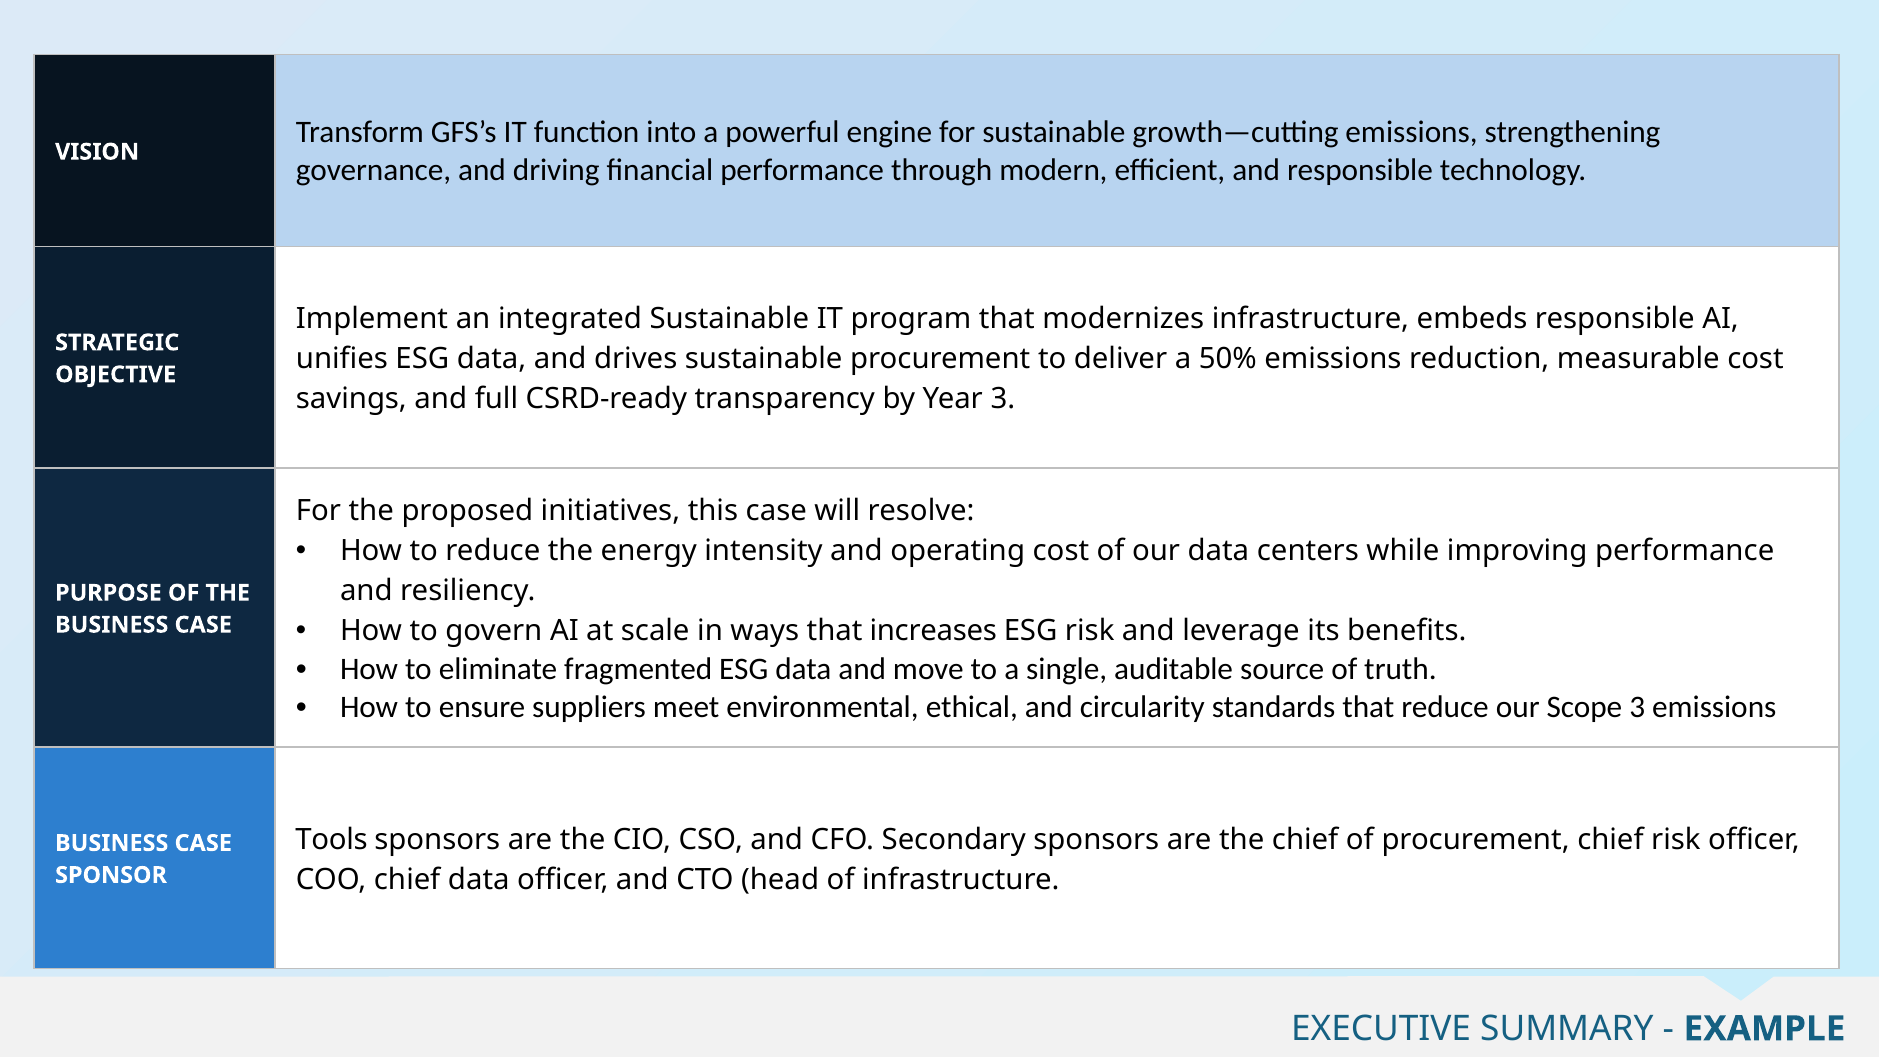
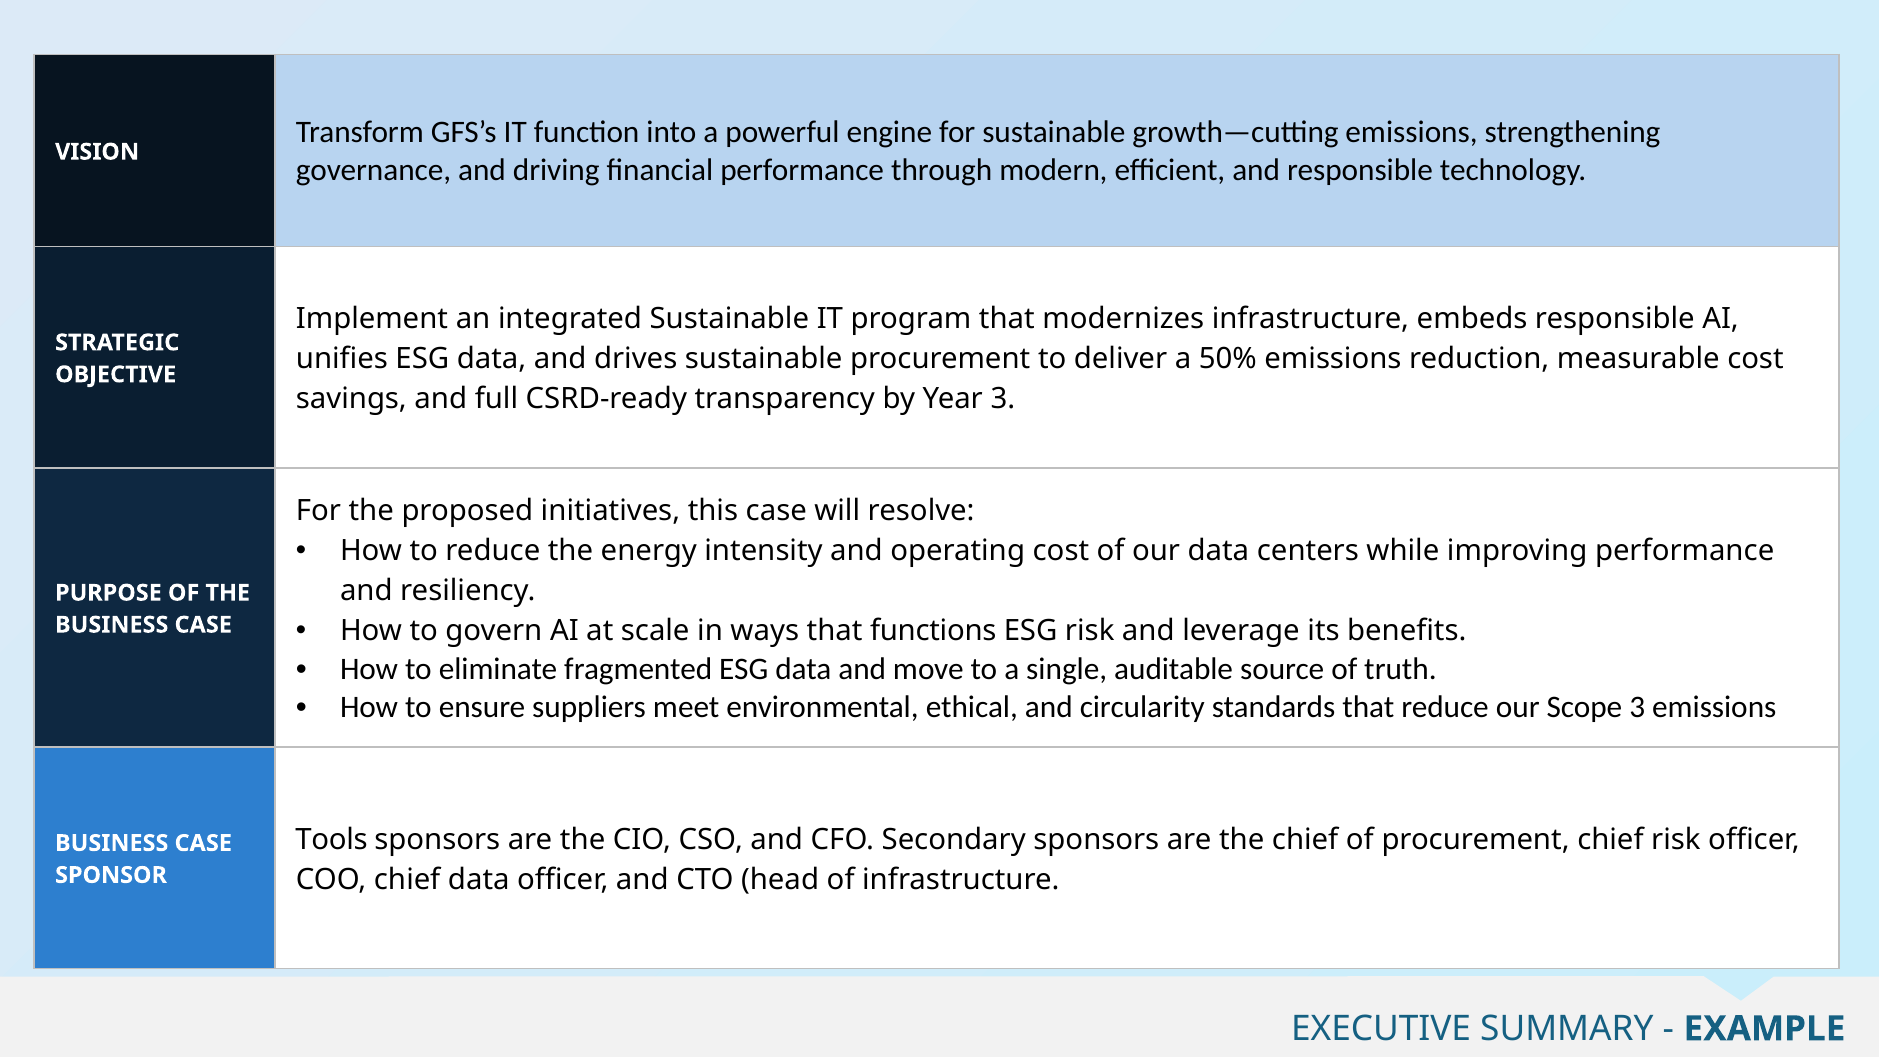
increases: increases -> functions (933, 631)
